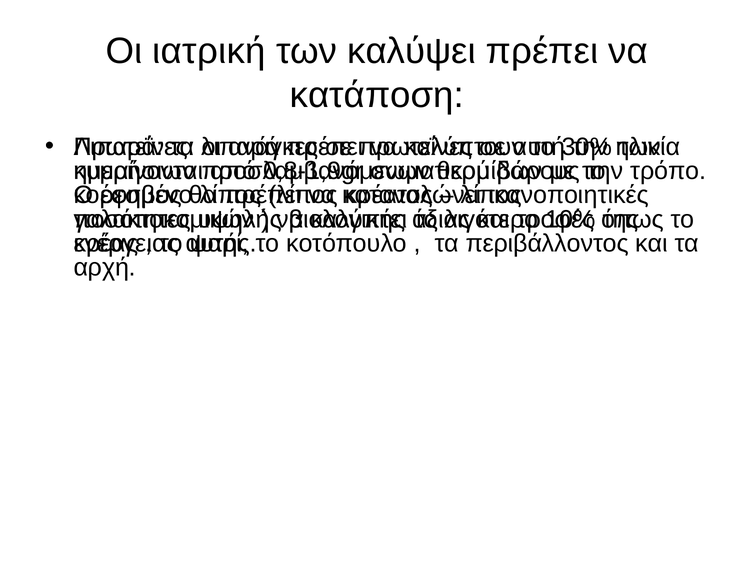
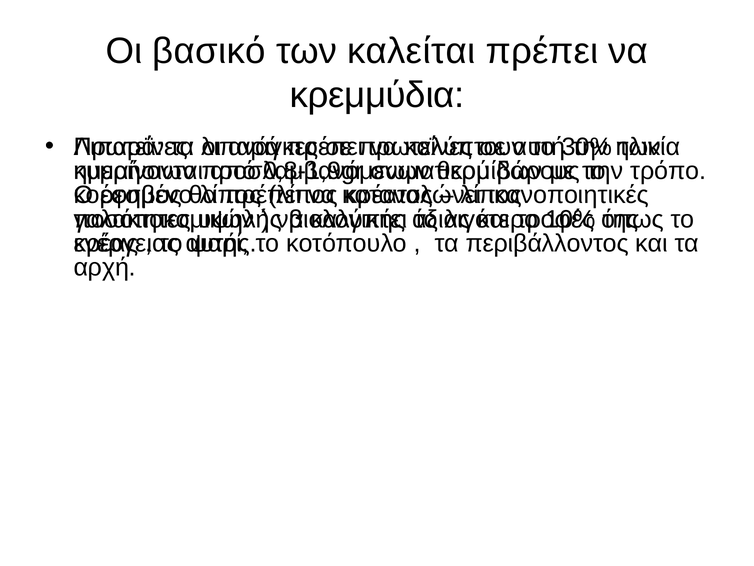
ιατρική: ιατρική -> βασικό (209, 51)
καλύψει: καλύψει -> καλείται (411, 51)
κατάποση: κατάποση -> κρεμμύδια (377, 95)
